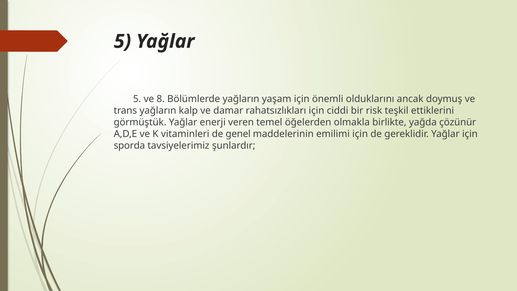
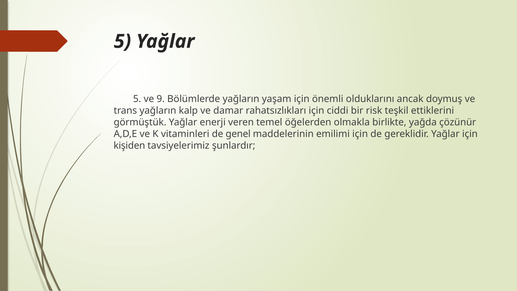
8: 8 -> 9 (161, 99)
sporda: sporda -> kişiden (129, 145)
